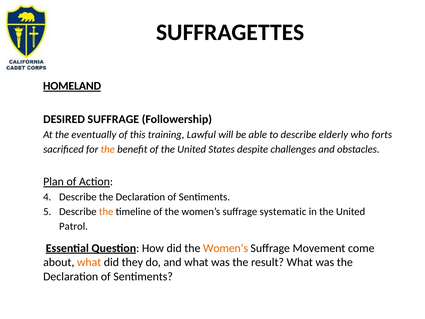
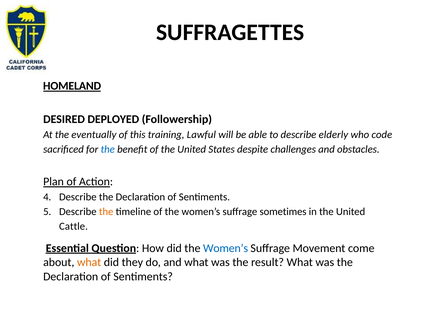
DESIRED SUFFRAGE: SUFFRAGE -> DEPLOYED (113, 119)
forts: forts -> code (382, 134)
the colour: orange -> blue (108, 149)
systematic: systematic -> sometimes (283, 211)
Patrol: Patrol -> Cattle (73, 226)
Women’s colour: orange -> blue (226, 248)
